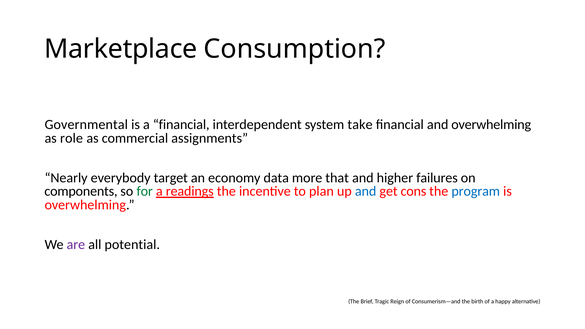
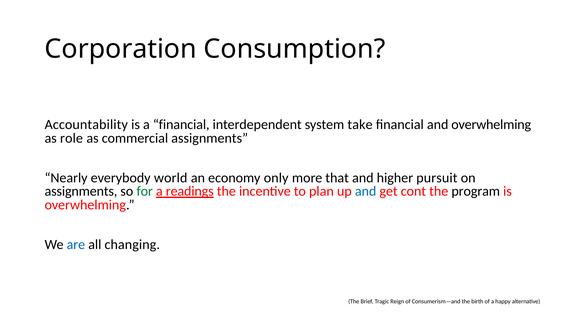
Marketplace: Marketplace -> Corporation (121, 49)
Governmental: Governmental -> Accountability (86, 124)
target: target -> world (171, 178)
data: data -> only (276, 178)
failures: failures -> pursuit (437, 178)
components: components -> assignments (81, 191)
cons: cons -> cont (413, 191)
program colour: blue -> black (476, 191)
are colour: purple -> blue (76, 245)
potential: potential -> changing (132, 245)
